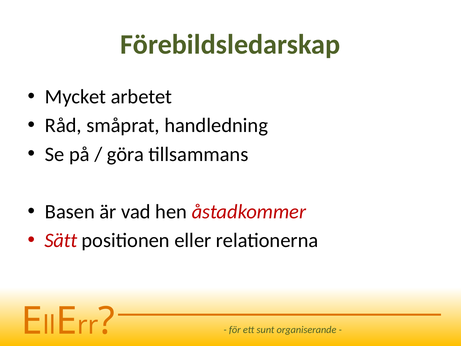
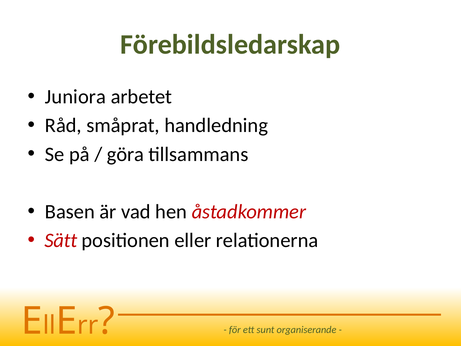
Mycket: Mycket -> Juniora (75, 97)
